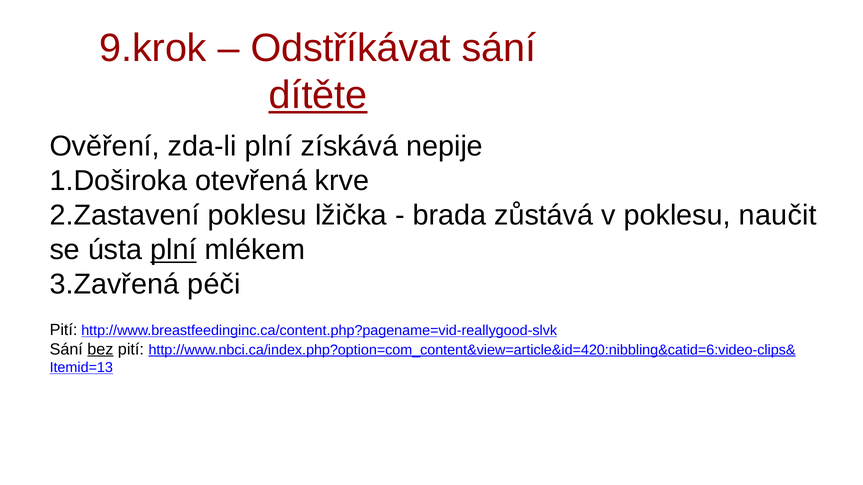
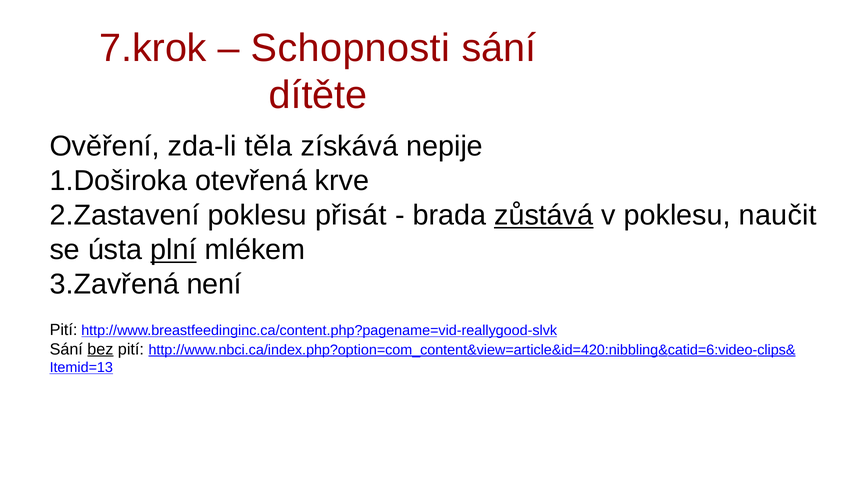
9.krok: 9.krok -> 7.krok (153, 48)
Odstříkávat: Odstříkávat -> Schopnosti (351, 48)
dítěte underline: present -> none (318, 96)
zda-li plní: plní -> těla (269, 146)
lžička: lžička -> přisát (351, 216)
zůstává underline: none -> present (544, 216)
péči: péči -> není (214, 285)
